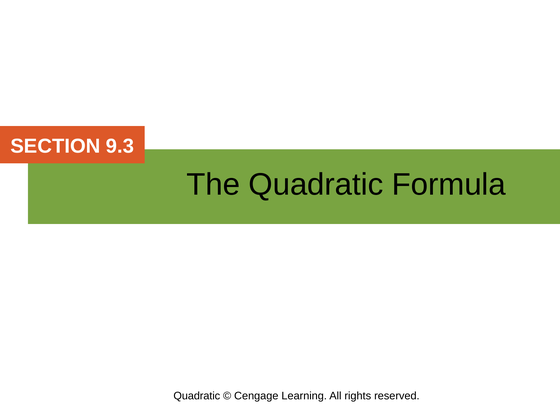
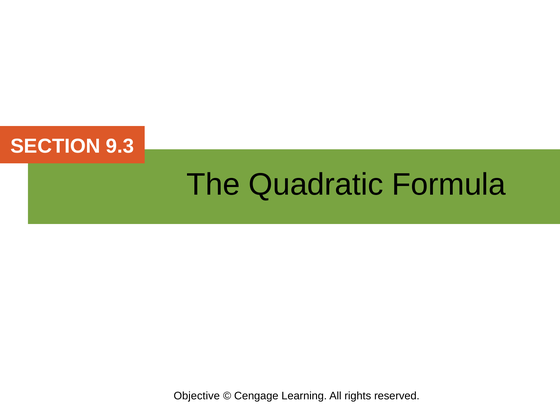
Quadratic: Quadratic -> Objective (197, 396)
